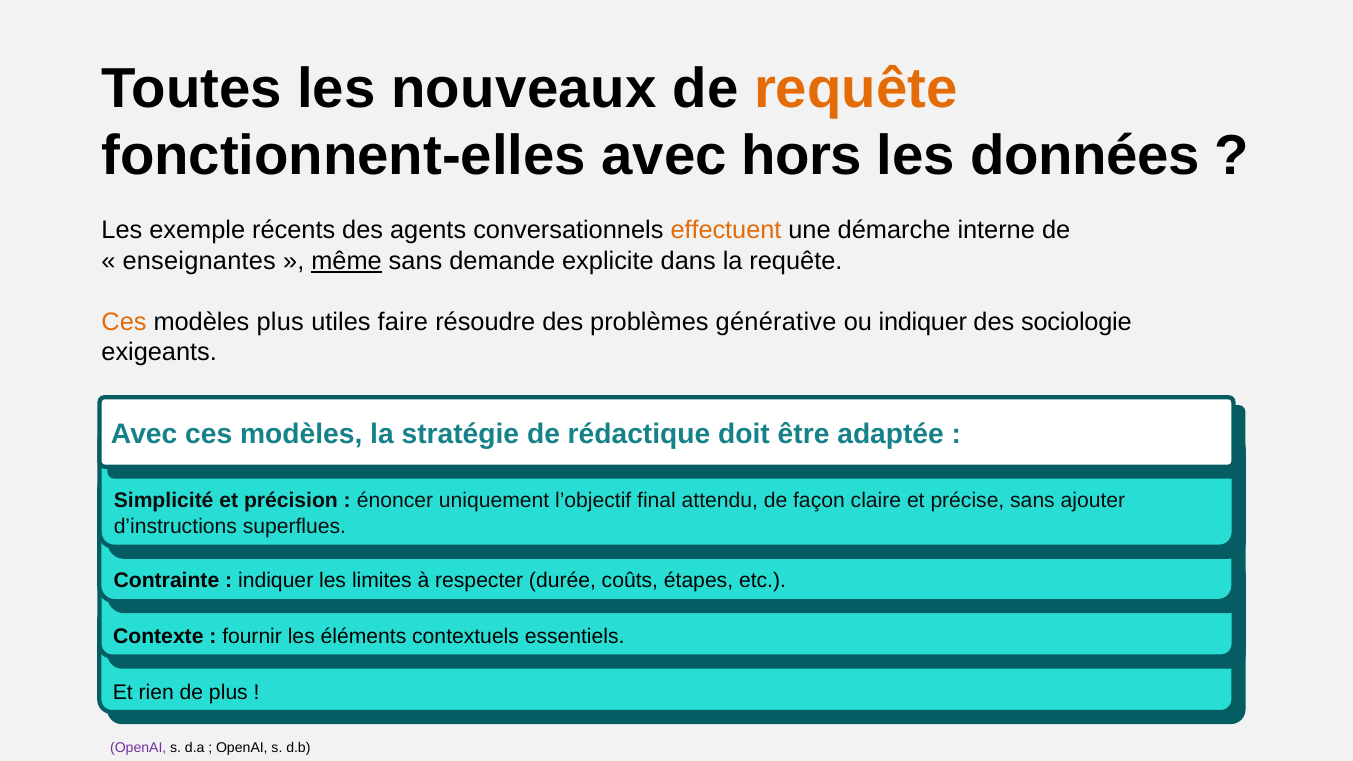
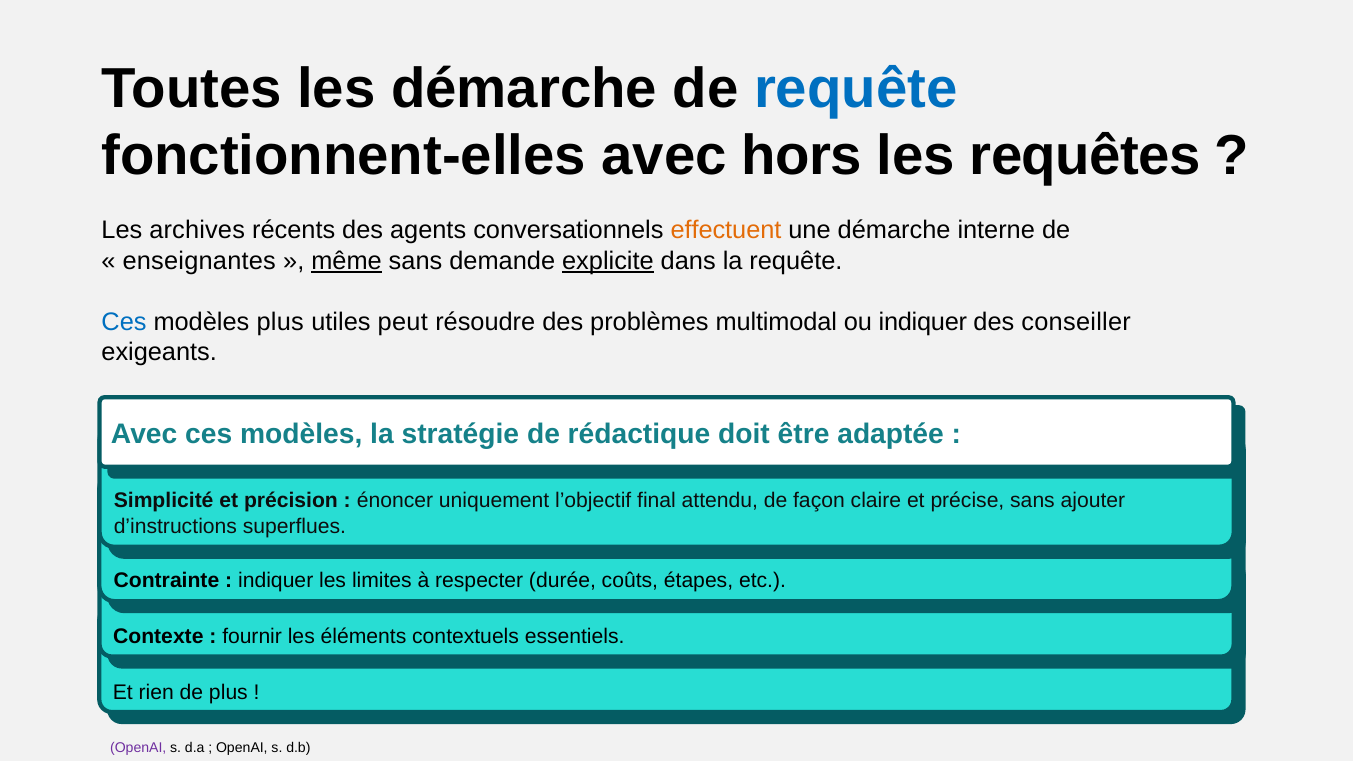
les nouveaux: nouveaux -> démarche (524, 88)
requête colour: orange -> blue (856, 88)
données: données -> requêtes (1085, 156)
exemple: exemple -> archives (197, 230)
explicite underline: none -> present (608, 261)
Ces colour: orange -> blue (124, 322)
faire: faire -> peut (403, 322)
générative: générative -> multimodal (776, 322)
sociologie: sociologie -> conseiller (1076, 322)
